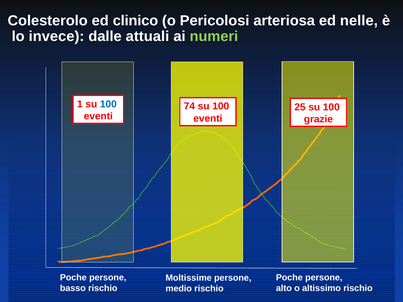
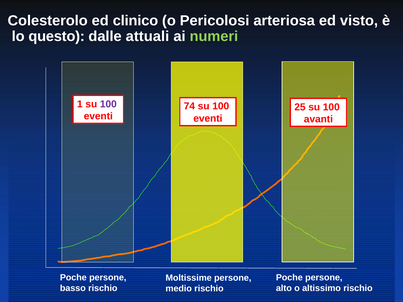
nelle: nelle -> visto (359, 21)
invece: invece -> questo (57, 37)
100 colour: blue -> purple (108, 104)
grazie: grazie -> avanti (318, 119)
